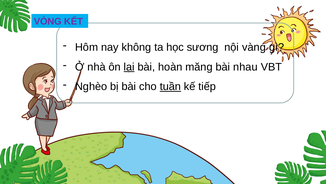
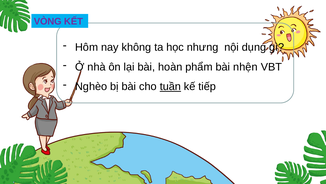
sương: sương -> nhưng (203, 47)
vàng: vàng -> dụng (254, 47)
lại underline: present -> none (129, 67)
măng: măng -> phẩm (199, 67)
nhau: nhau -> nhện (245, 67)
